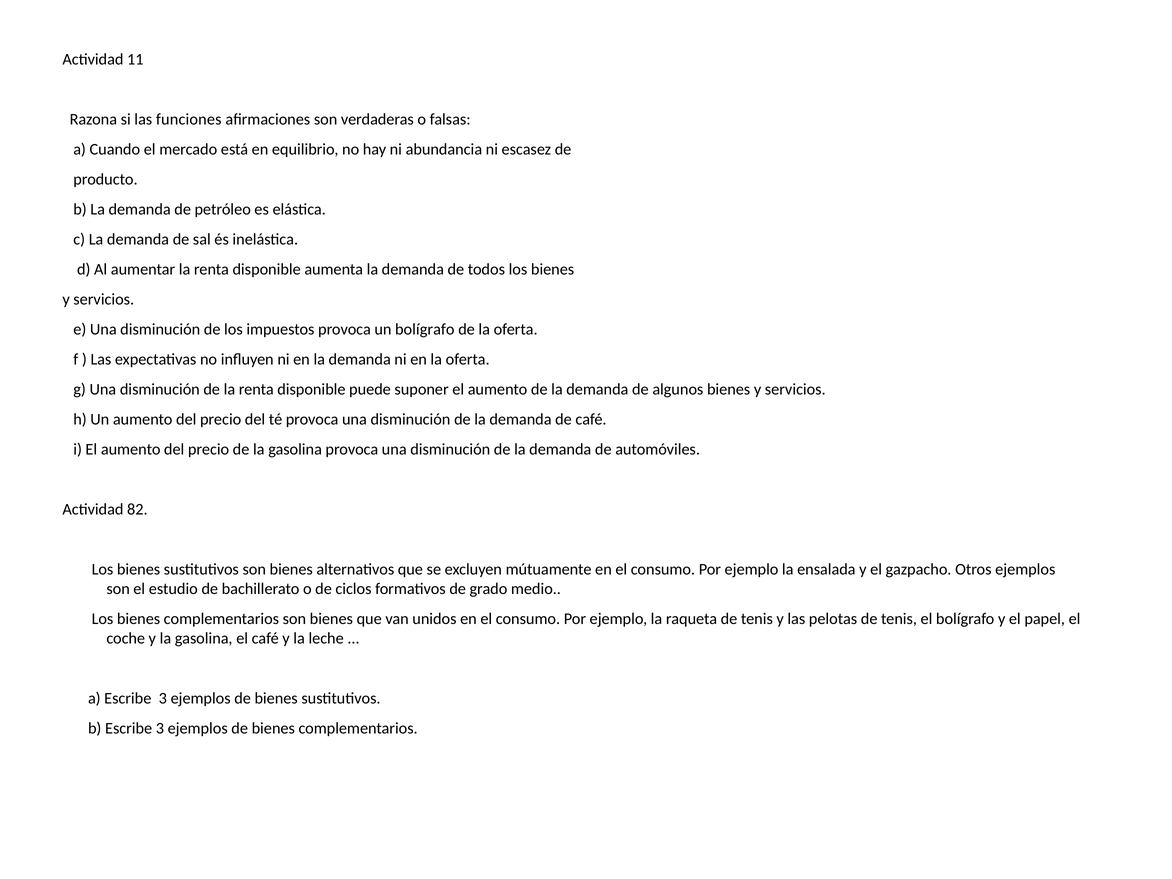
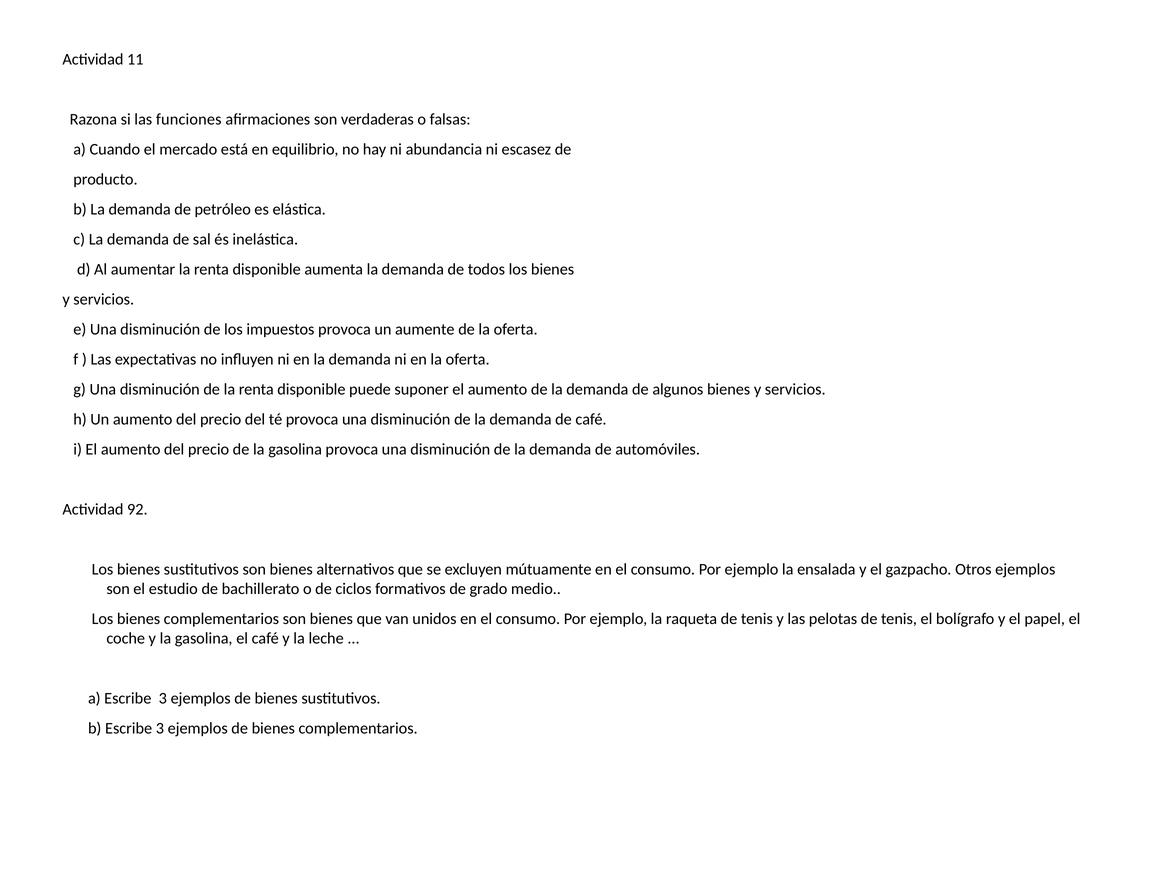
un bolígrafo: bolígrafo -> aumente (425, 329)
82: 82 -> 92 (137, 509)
